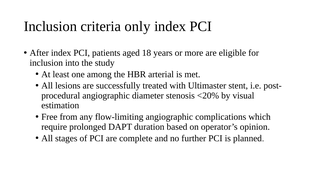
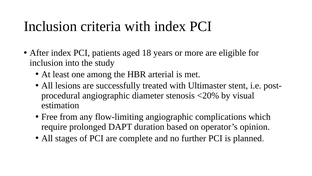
criteria only: only -> with (138, 26)
